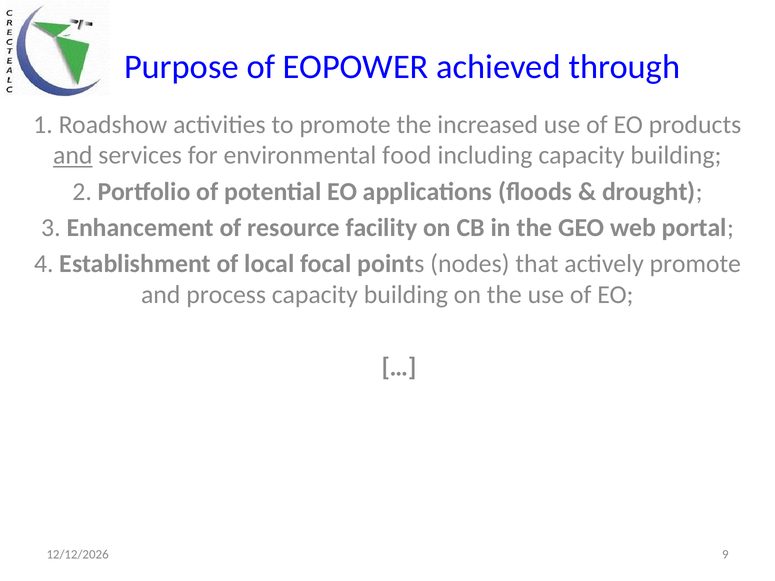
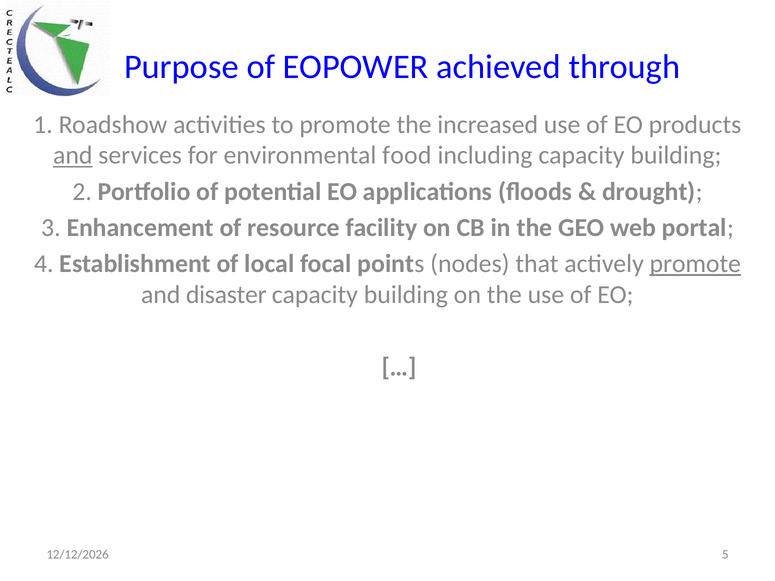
promote underline: none -> present (695, 264)
process: process -> disaster (226, 295)
9: 9 -> 5 (725, 555)
